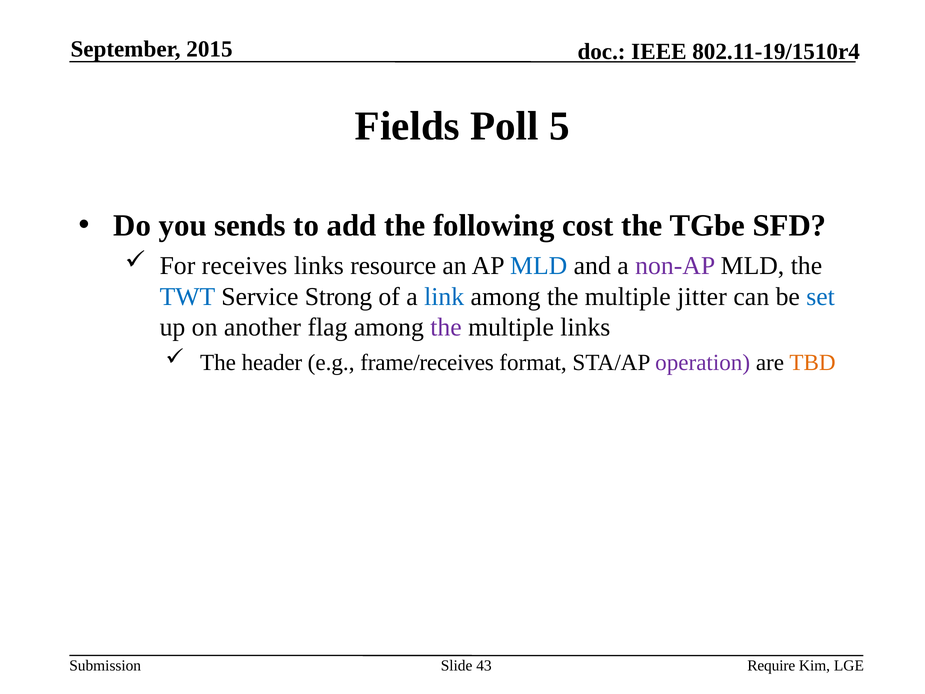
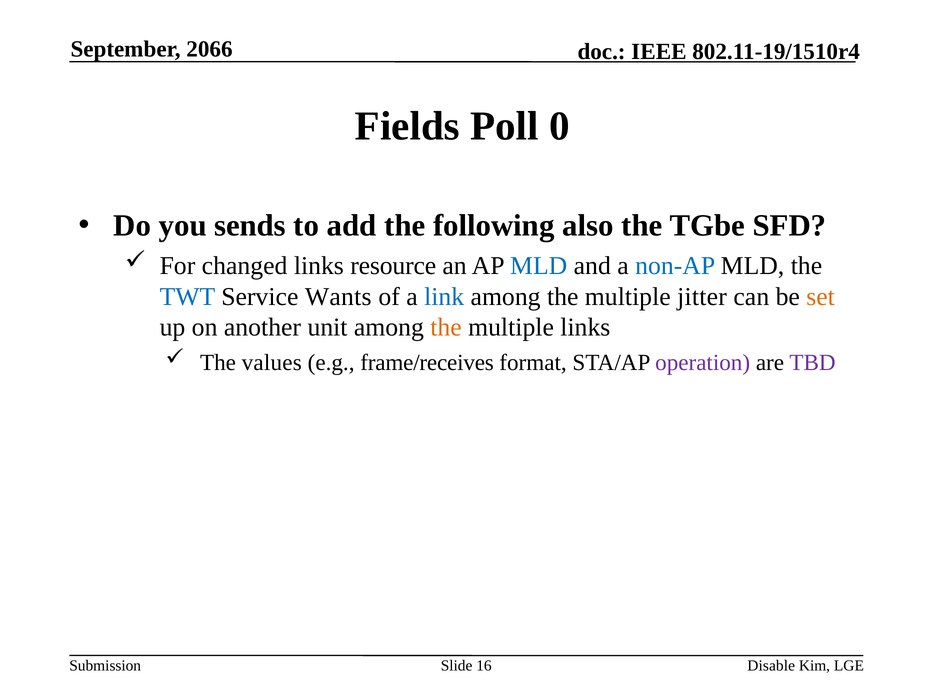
2015: 2015 -> 2066 (209, 49)
5: 5 -> 0 (559, 126)
cost: cost -> also (588, 226)
receives: receives -> changed (245, 266)
non-AP colour: purple -> blue (675, 266)
Strong: Strong -> Wants (338, 297)
set colour: blue -> orange (821, 297)
flag: flag -> unit (328, 327)
the colour: purple -> orange (446, 327)
header: header -> values (272, 362)
TBD colour: orange -> purple (813, 362)
43: 43 -> 16 (484, 665)
Require: Require -> Disable (771, 665)
